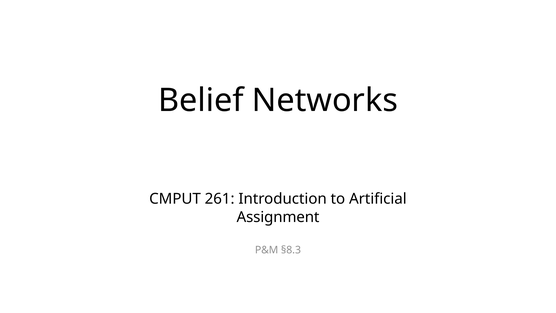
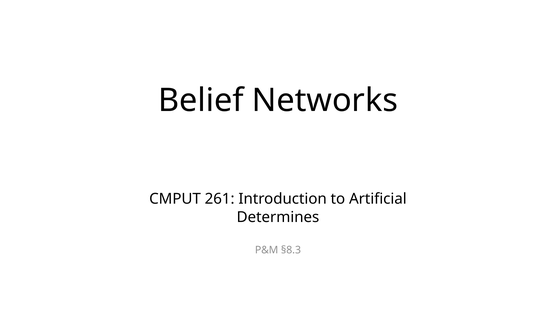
Assignment: Assignment -> Determines (278, 217)
